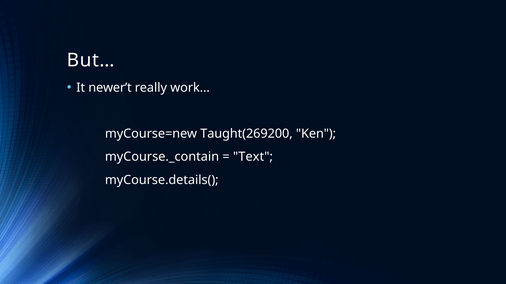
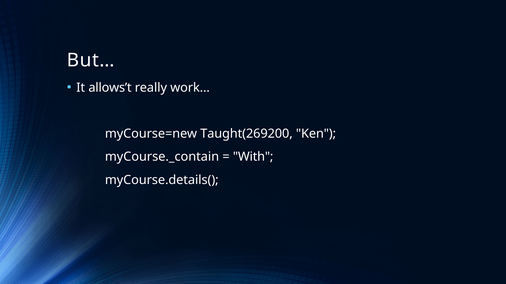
newer’t: newer’t -> allows’t (110, 88)
Text: Text -> With (253, 157)
